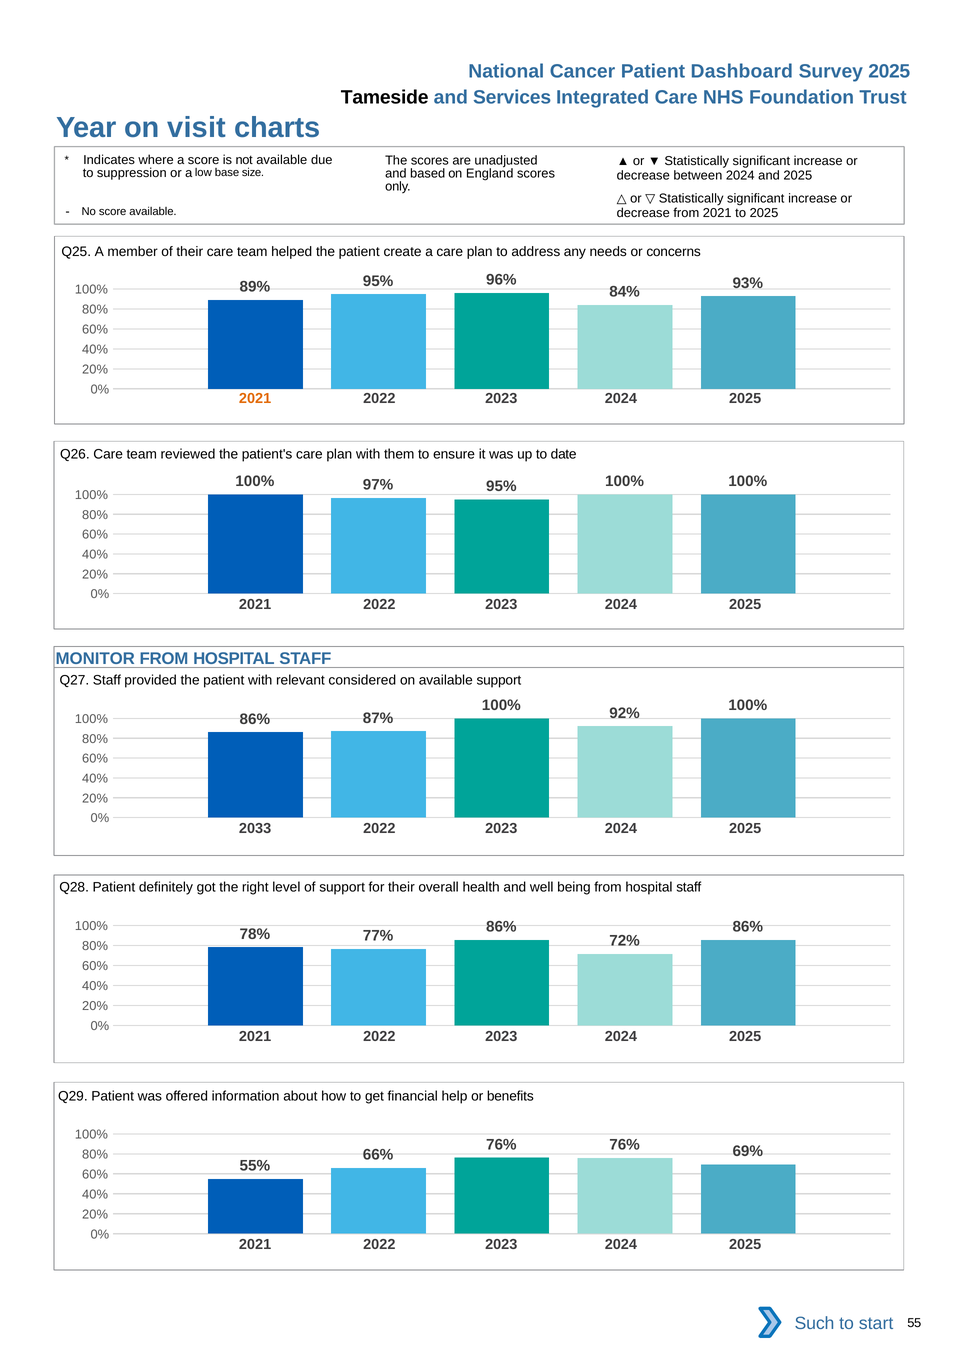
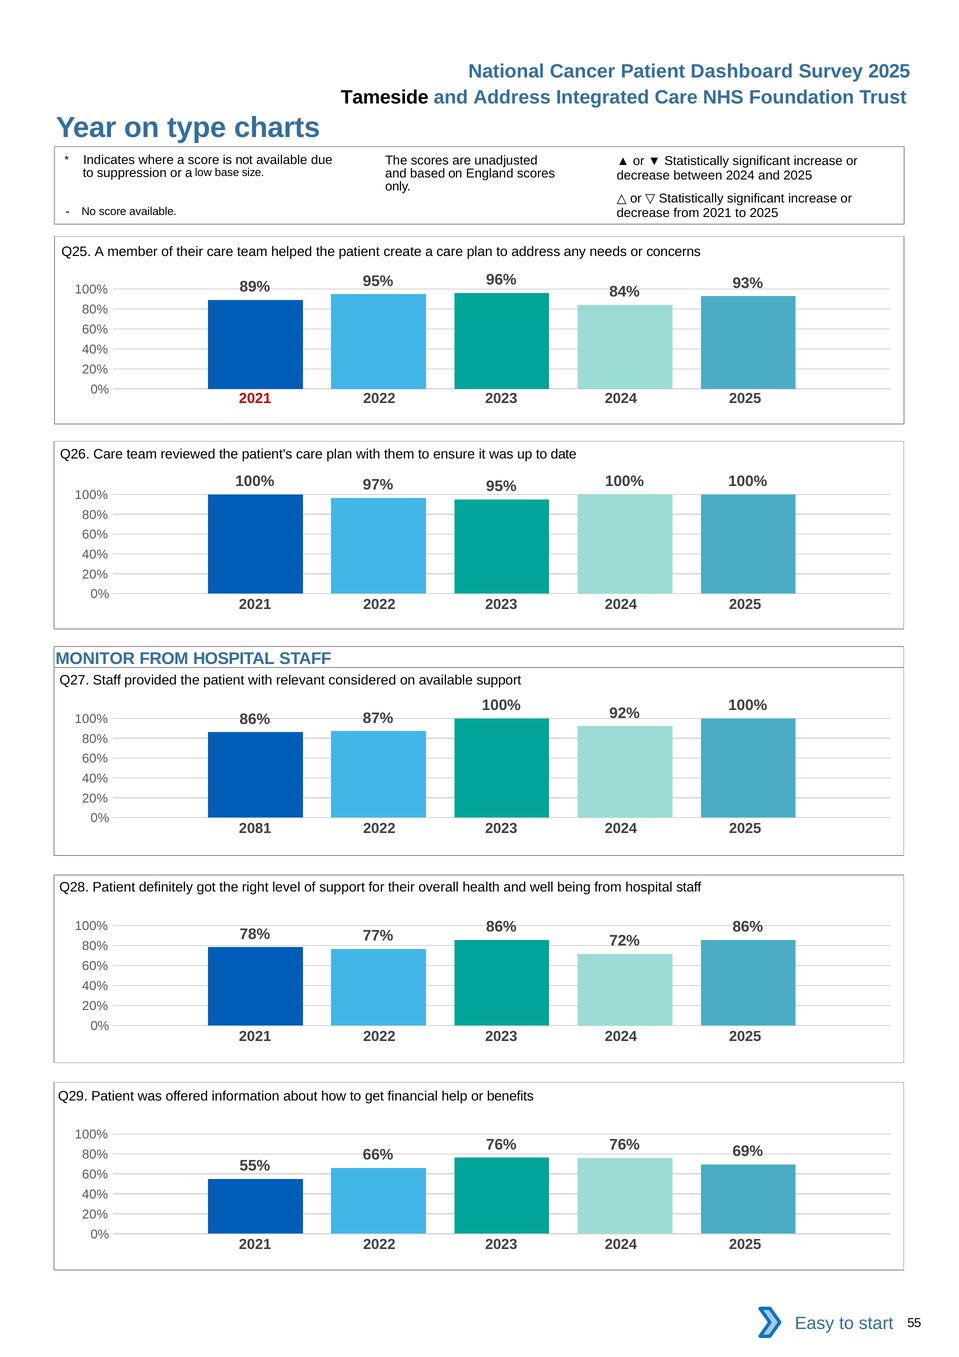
and Services: Services -> Address (512, 98)
visit: visit -> type (197, 127)
2021 colour: orange -> red (255, 399)
2033: 2033 -> 2081 (255, 828)
Such: Such -> Easy (814, 1324)
